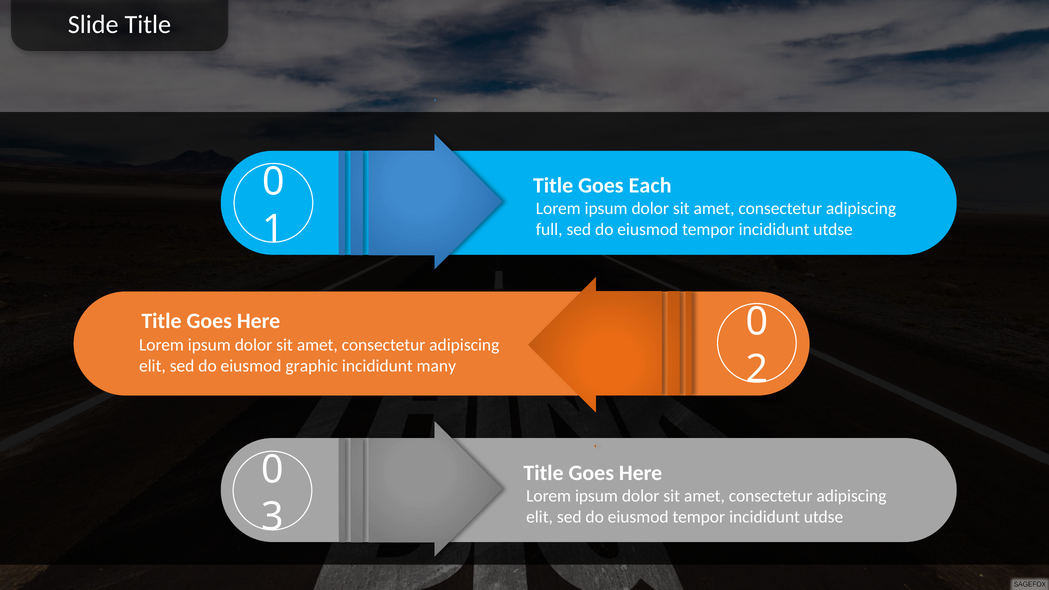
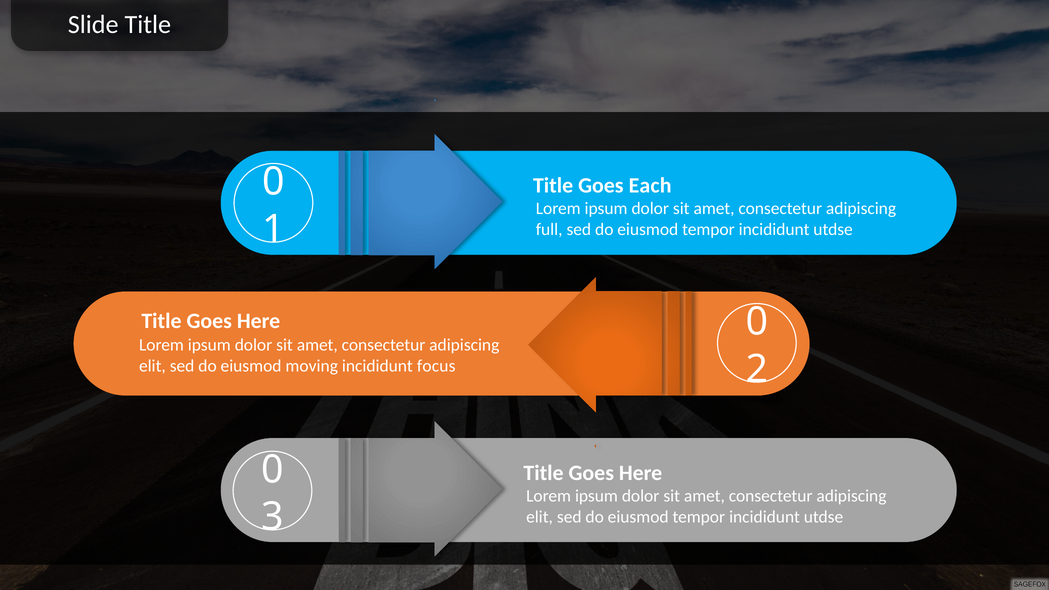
graphic: graphic -> moving (312, 366)
many: many -> focus (436, 366)
